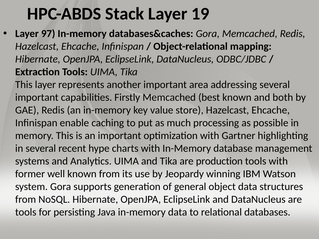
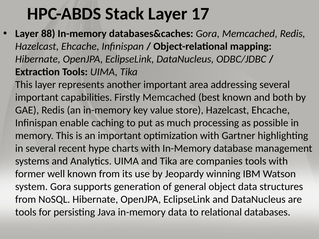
19: 19 -> 17 (200, 14)
97: 97 -> 88 (48, 34)
production: production -> companies (219, 161)
